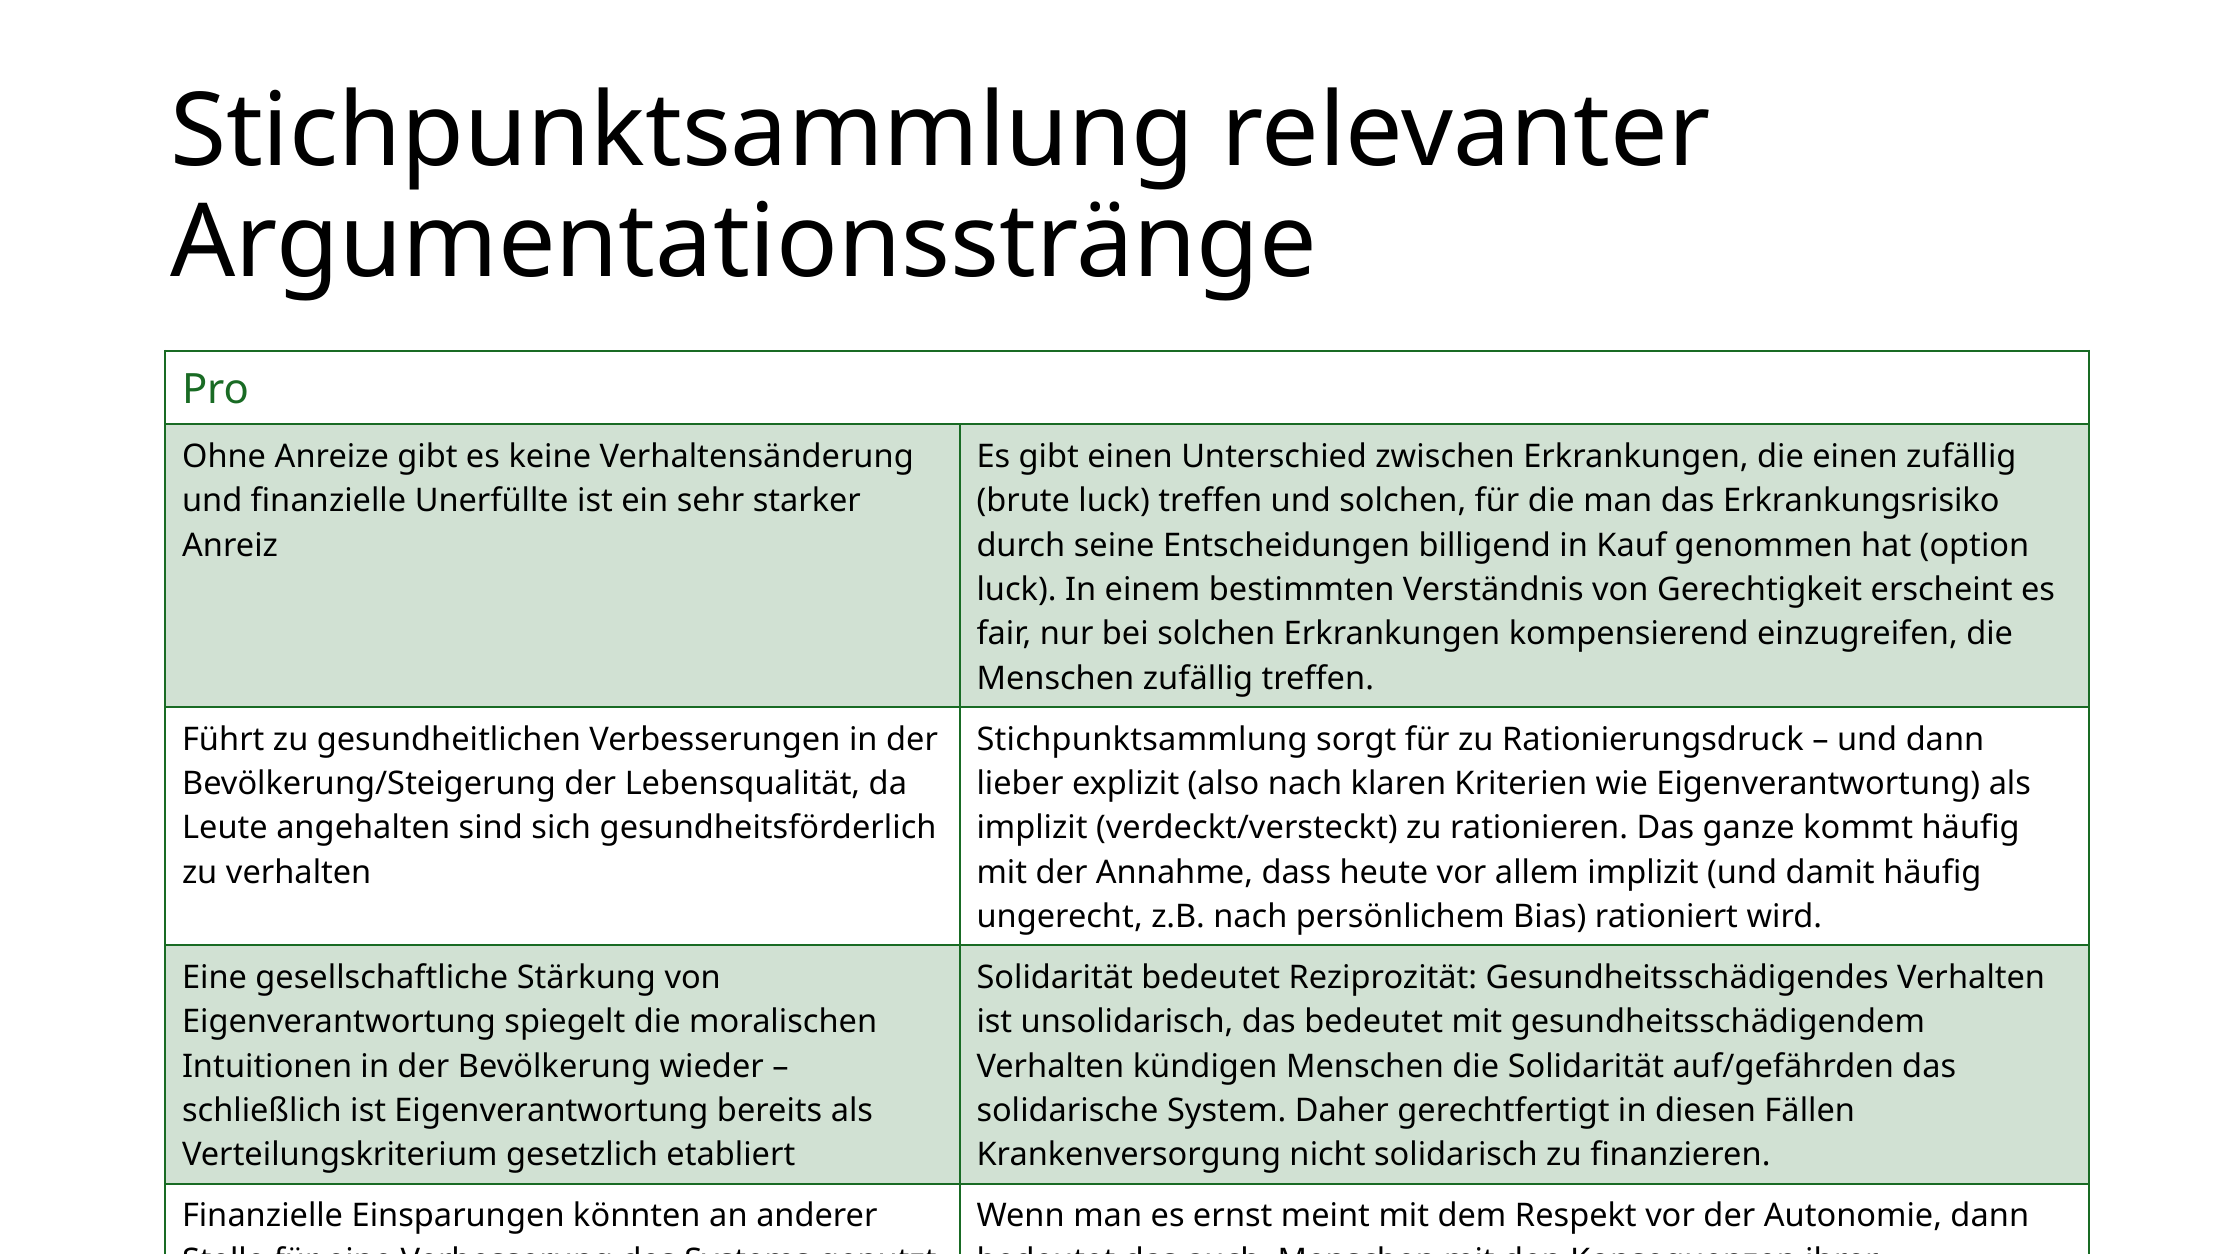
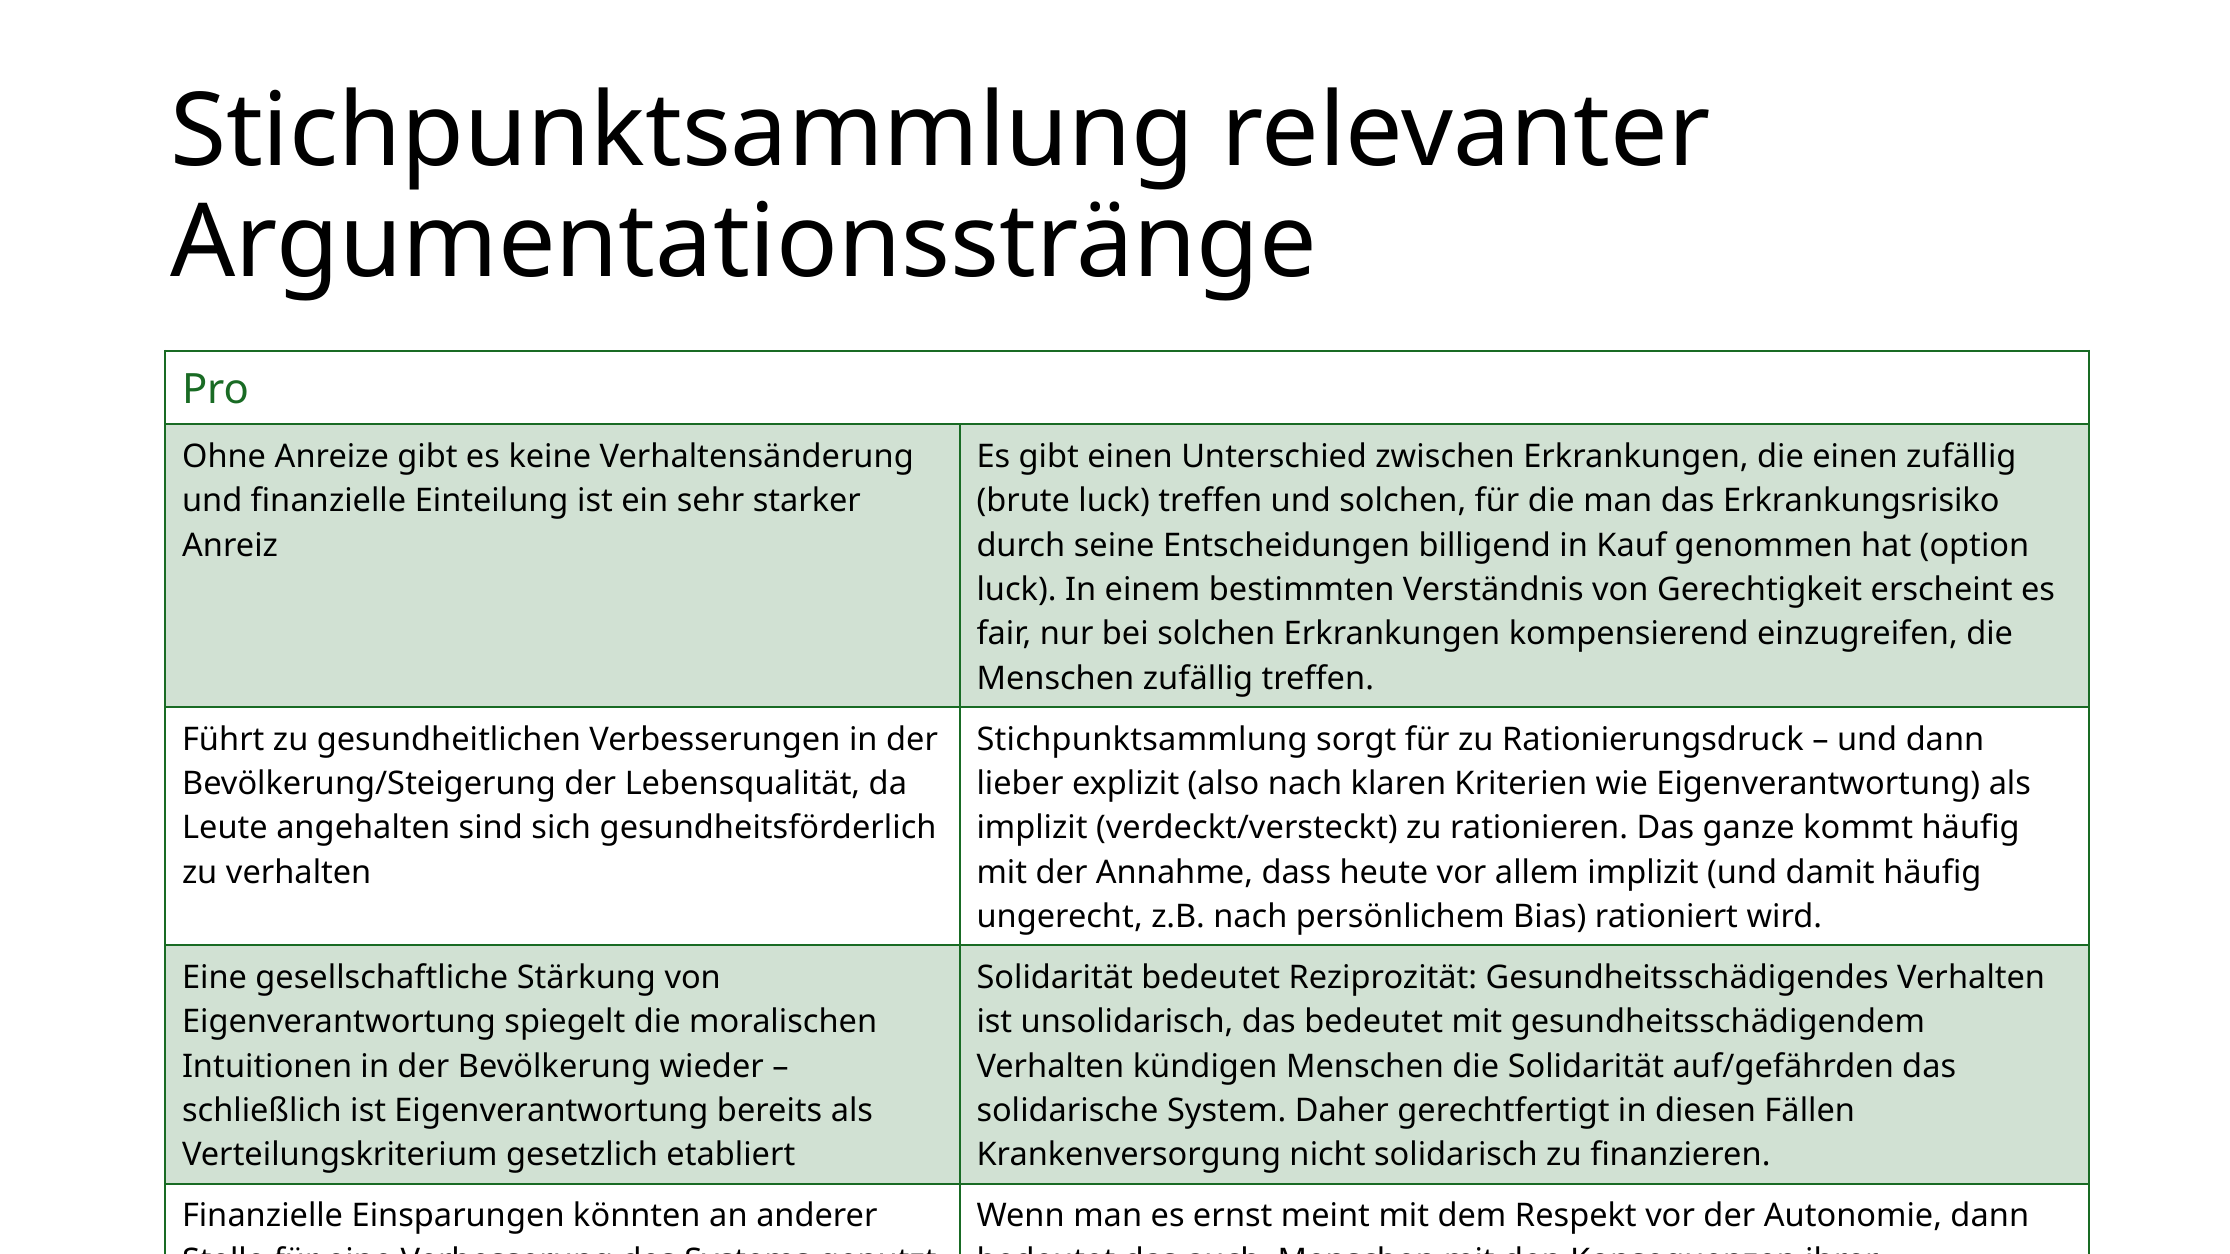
Unerfüllte: Unerfüllte -> Einteilung (492, 501)
